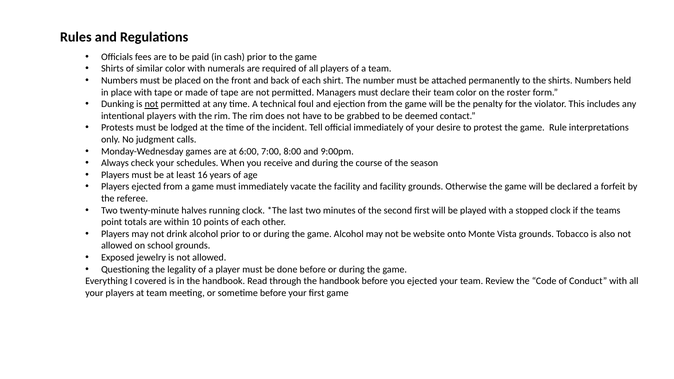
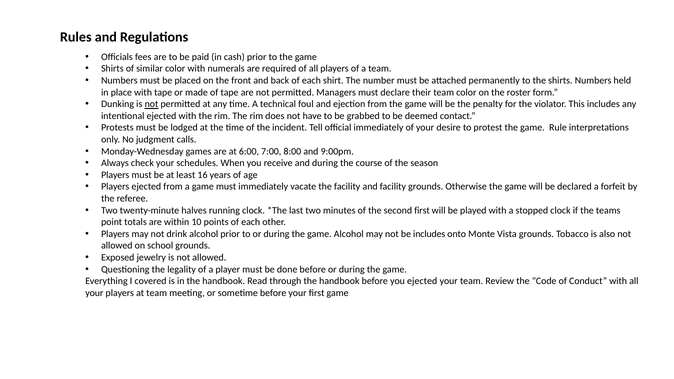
intentional players: players -> ejected (162, 116)
be website: website -> includes (429, 234)
